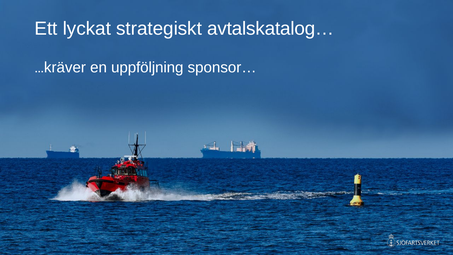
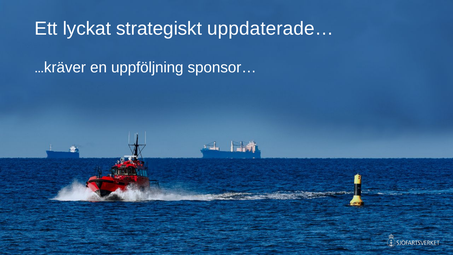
avtalskatalog…: avtalskatalog… -> uppdaterade… (271, 29)
